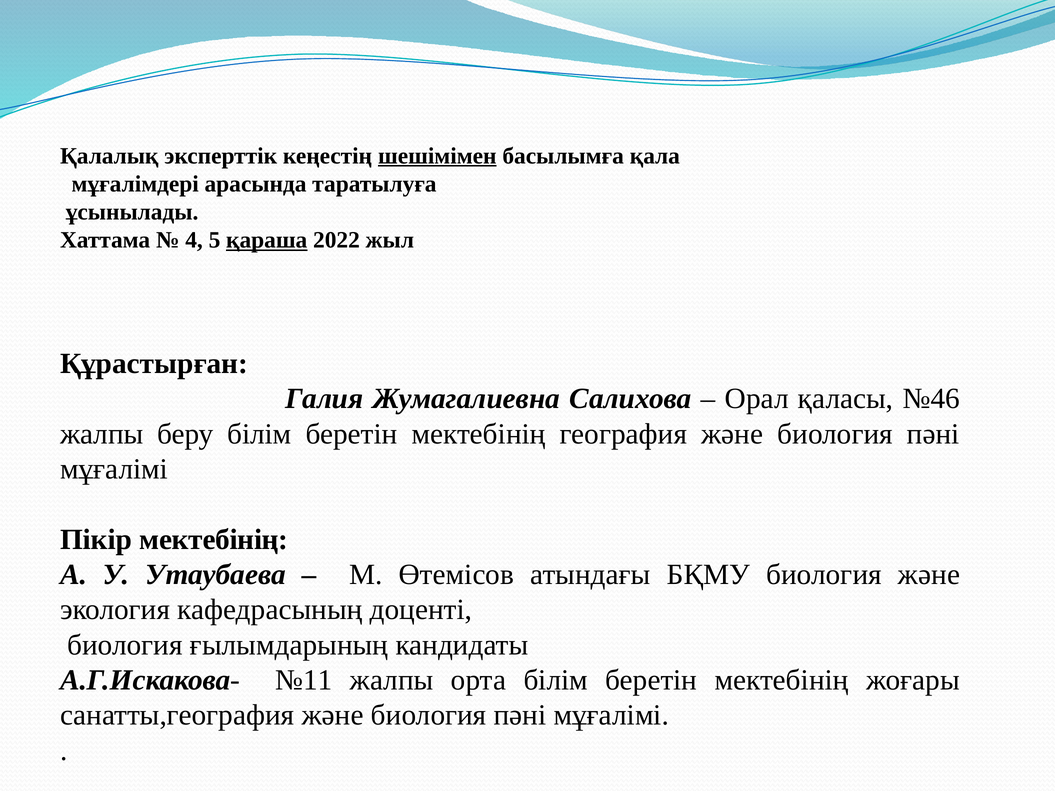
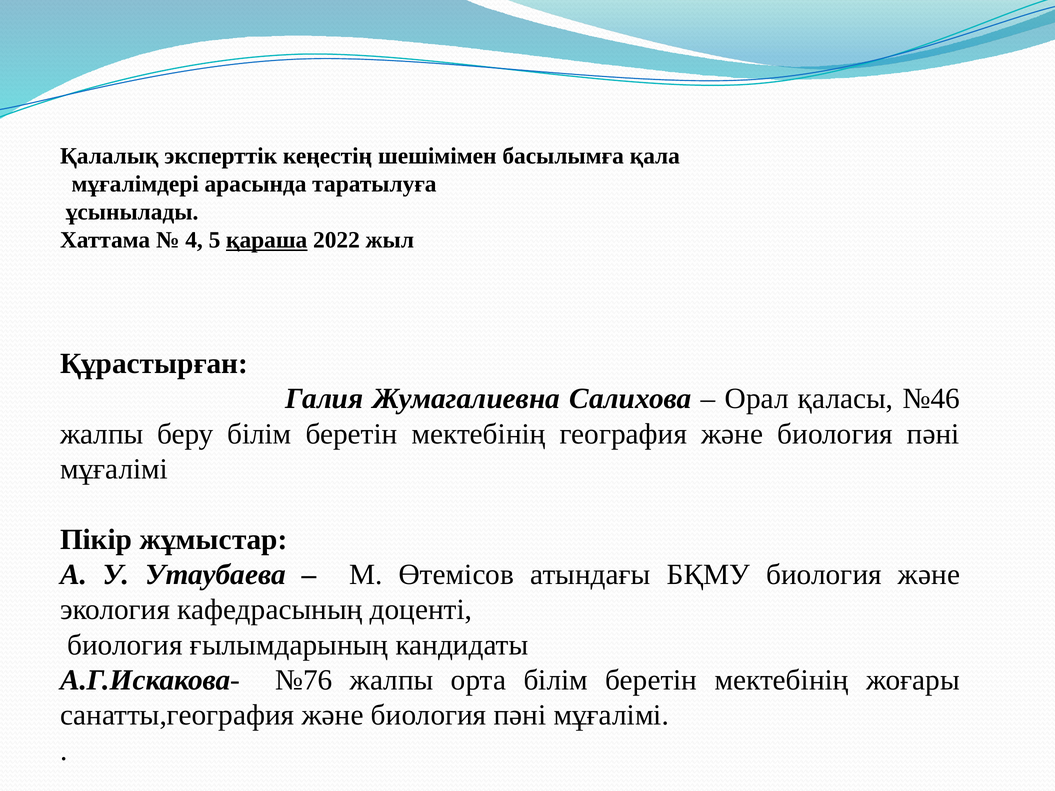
шешімімен underline: present -> none (437, 156)
Пікір мектебінің: мектебінің -> жұмыстар (214, 540)
№11: №11 -> №76 (304, 680)
